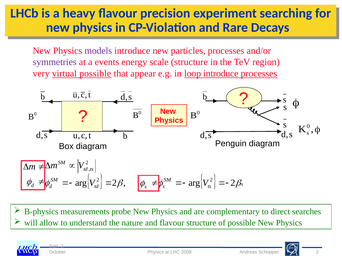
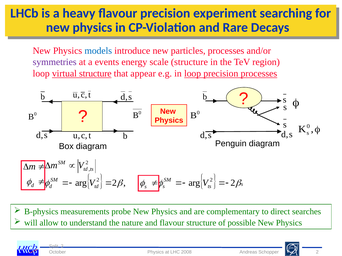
models colour: purple -> blue (98, 51)
very: very -> loop (41, 74)
virtual possible: possible -> structure (95, 74)
loop introduce: introduce -> precision (221, 74)
